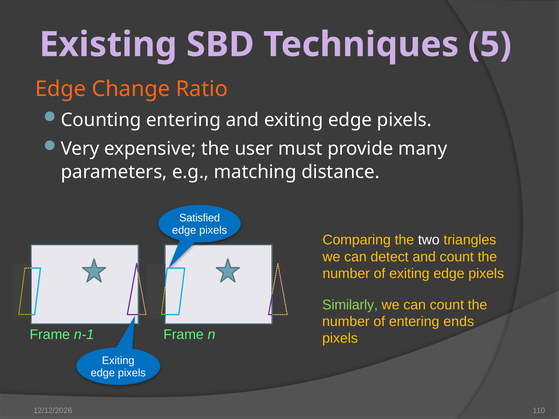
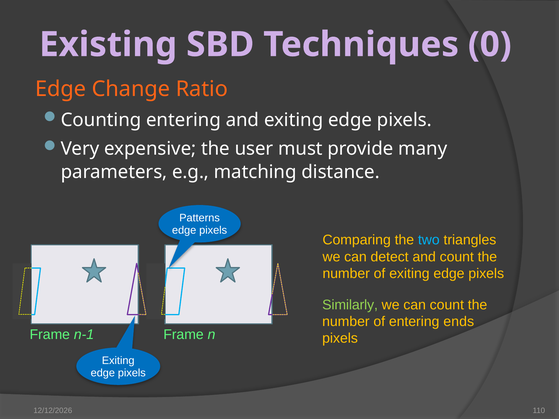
5: 5 -> 0 (490, 45)
Satisfied: Satisfied -> Patterns (200, 218)
two colour: white -> light blue (429, 240)
